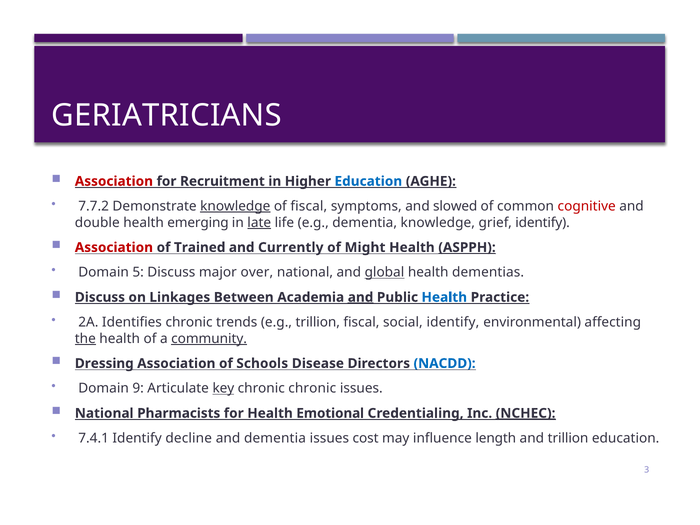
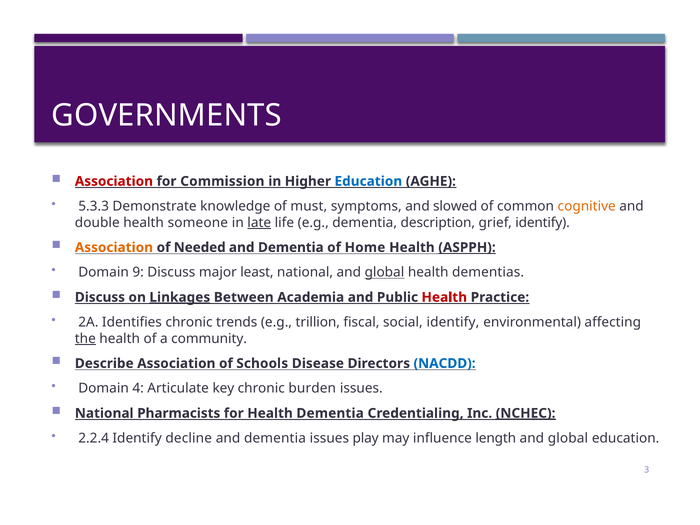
GERIATRICIANS: GERIATRICIANS -> GOVERNMENTS (167, 115)
Recruitment: Recruitment -> Commission (222, 181)
7.7.2: 7.7.2 -> 5.3.3 (94, 206)
knowledge underline: present -> none (235, 206)
of fiscal: fiscal -> must (309, 206)
cognitive colour: red -> orange (587, 206)
emerging: emerging -> someone (198, 223)
dementia knowledge: knowledge -> description (438, 223)
Association colour: red -> orange (114, 247)
Trained: Trained -> Needed (200, 247)
Currently: Currently -> Dementia (291, 247)
Might: Might -> Home (365, 247)
5: 5 -> 9 (138, 272)
over: over -> least (257, 272)
Linkages underline: none -> present (180, 297)
and underline: present -> none (361, 297)
Health colour: blue -> red (444, 297)
community underline: present -> none (209, 339)
Dressing: Dressing -> Describe (104, 363)
9: 9 -> 4 (138, 388)
key underline: present -> none (223, 388)
chronic chronic: chronic -> burden (312, 388)
Health Emotional: Emotional -> Dementia (330, 413)
7.4.1: 7.4.1 -> 2.2.4 (94, 438)
cost: cost -> play (366, 438)
trillion: trillion -> global (568, 438)
